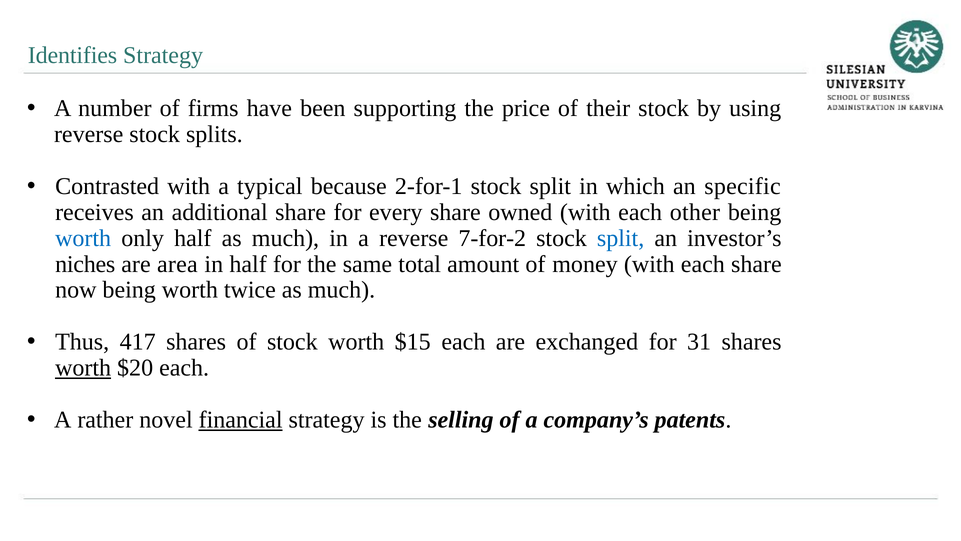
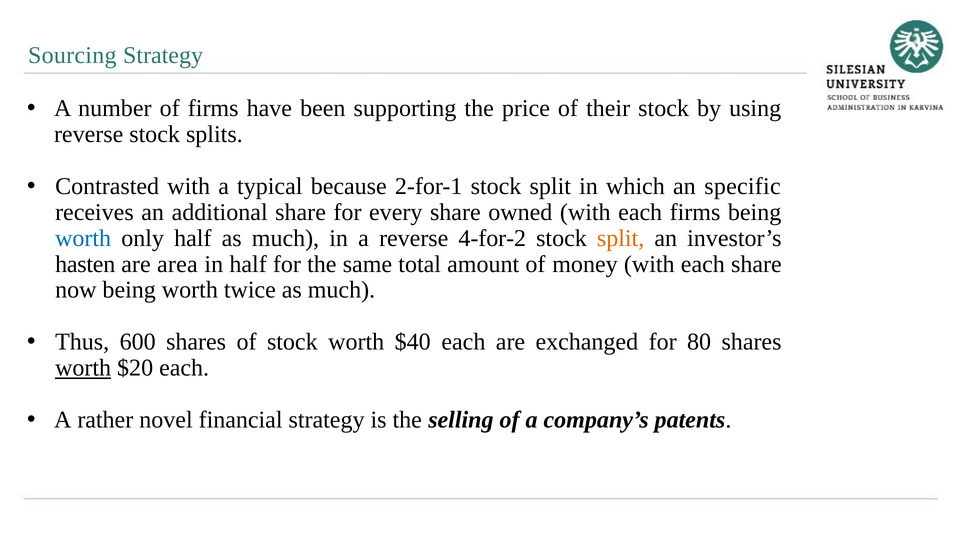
Identifies: Identifies -> Sourcing (72, 55)
each other: other -> firms (695, 212)
7-for-2: 7-for-2 -> 4-for-2 (492, 238)
split colour: blue -> orange (621, 238)
niches: niches -> hasten (85, 264)
417: 417 -> 600 (138, 342)
$15: $15 -> $40 (413, 342)
31: 31 -> 80 (699, 342)
financial underline: present -> none (241, 419)
